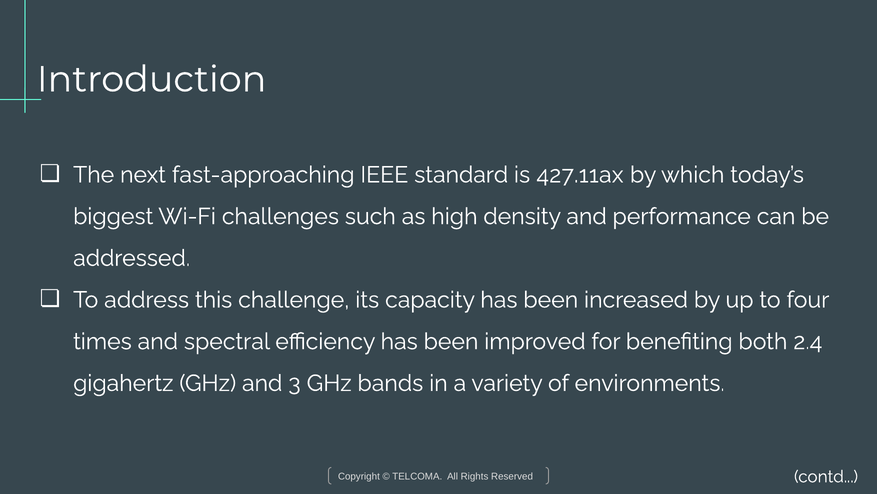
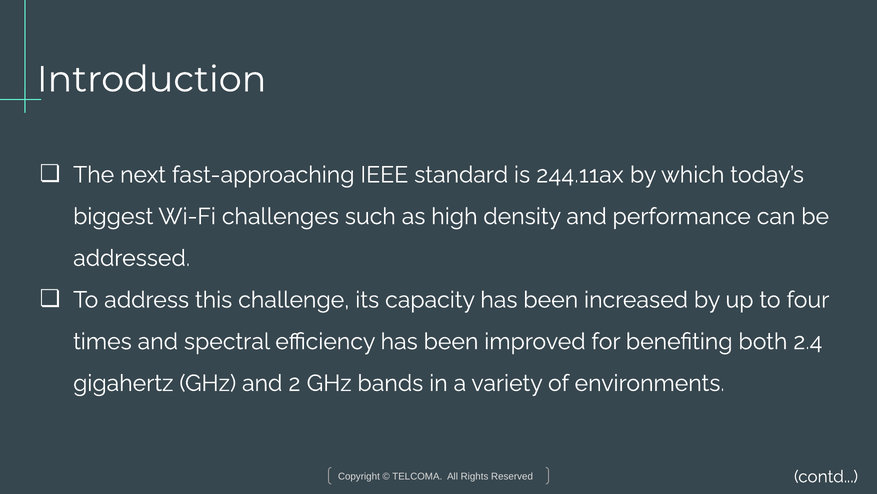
427.11ax: 427.11ax -> 244.11ax (580, 175)
3: 3 -> 2 (294, 383)
